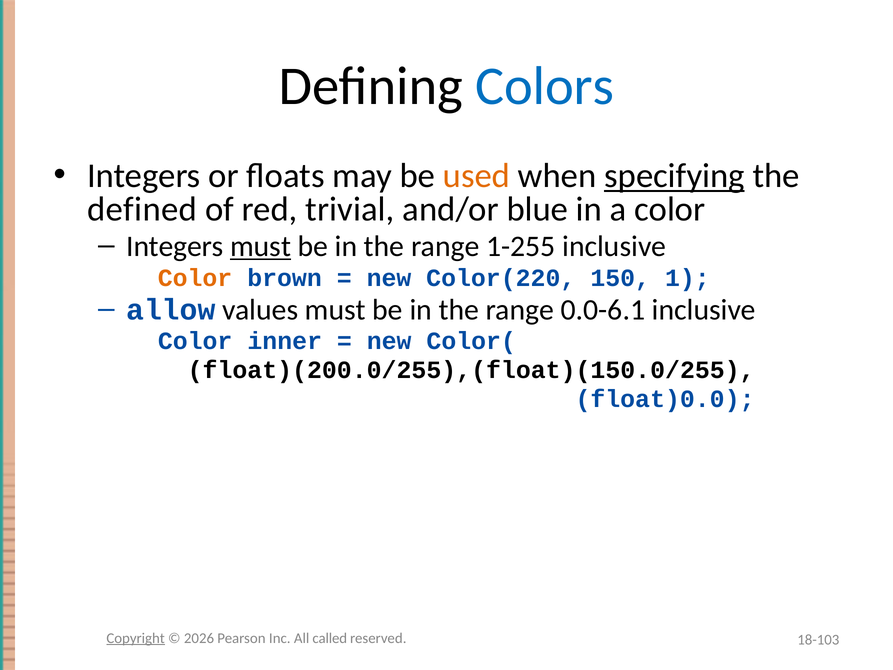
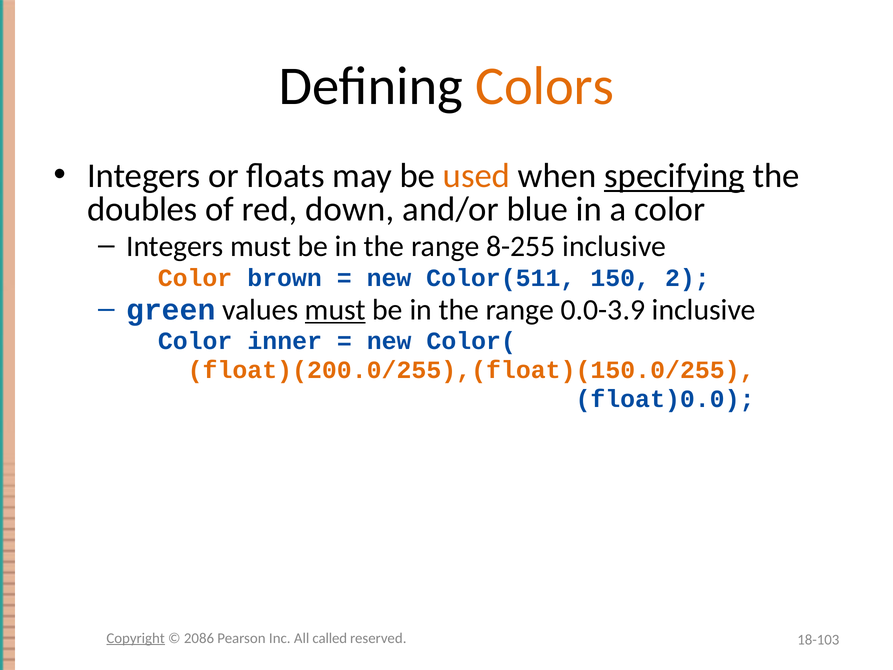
Colors colour: blue -> orange (545, 86)
defined: defined -> doubles (142, 209)
trivial: trivial -> down (350, 209)
must underline: present -> none (261, 246)
1-255: 1-255 -> 8-255 (521, 246)
Color(220: Color(220 -> Color(511 (501, 278)
1: 1 -> 2 (687, 278)
allow: allow -> green (171, 310)
must underline: none -> present (335, 310)
0.0-6.1: 0.0-6.1 -> 0.0-3.9 (603, 310)
float)(200.0/255),(float)(150.0/255 colour: black -> orange (471, 370)
2026: 2026 -> 2086 (199, 638)
